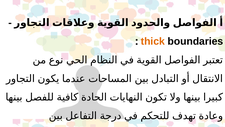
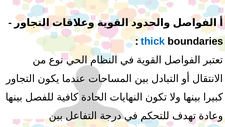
thick colour: orange -> blue (153, 41)
